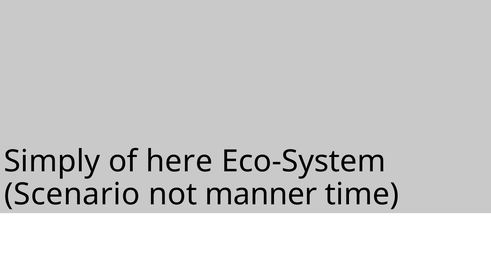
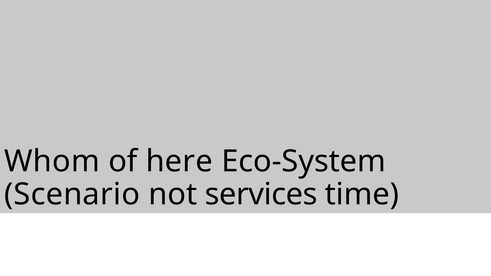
Simply: Simply -> Whom (52, 162)
manner: manner -> services (261, 195)
